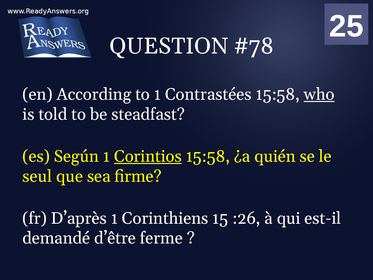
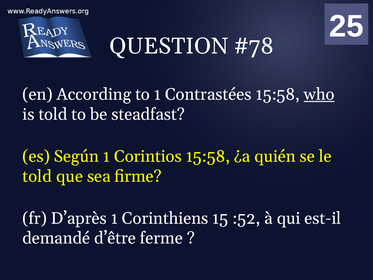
Corintios underline: present -> none (148, 156)
seul: seul -> told (37, 176)
:26: :26 -> :52 (246, 218)
